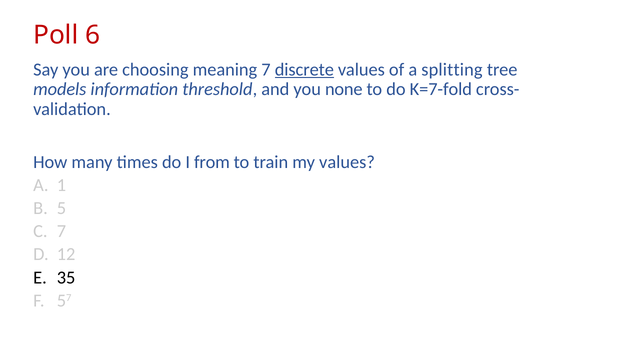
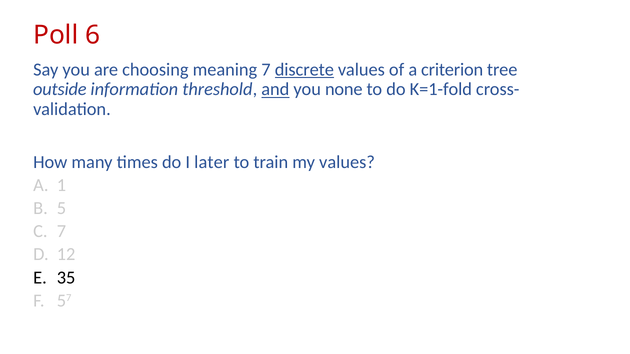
splitting: splitting -> criterion (452, 70)
models: models -> outside (60, 90)
and underline: none -> present (275, 90)
K=7-fold: K=7-fold -> K=1-fold (441, 90)
from: from -> later (212, 162)
